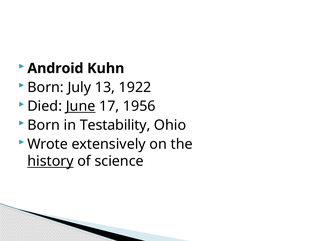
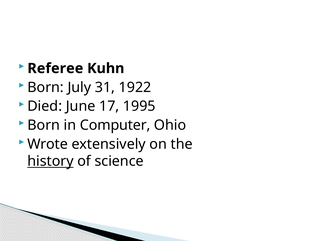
Android: Android -> Referee (55, 68)
13: 13 -> 31 (105, 87)
June underline: present -> none (81, 106)
1956: 1956 -> 1995 (139, 106)
Testability: Testability -> Computer (115, 125)
